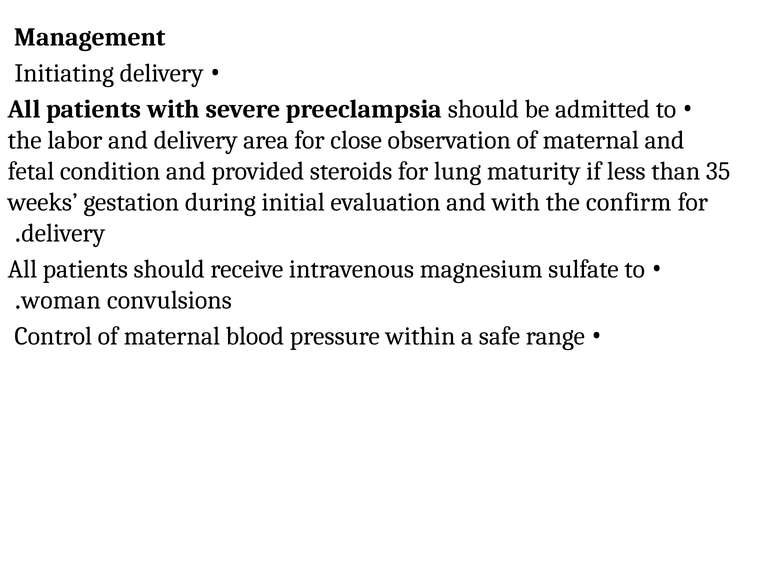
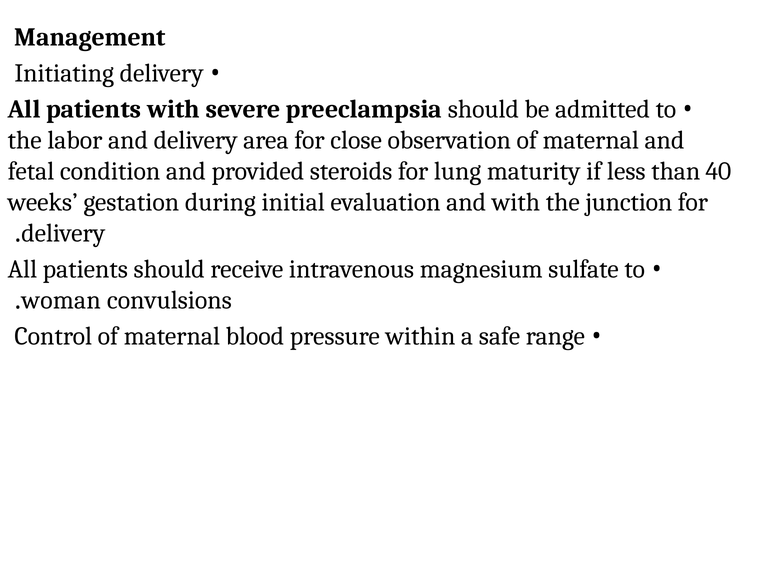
35: 35 -> 40 (718, 171)
confirm: confirm -> junction (629, 202)
